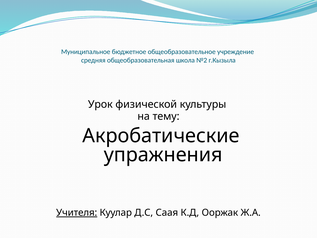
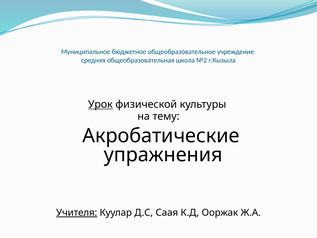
Урок underline: none -> present (100, 104)
